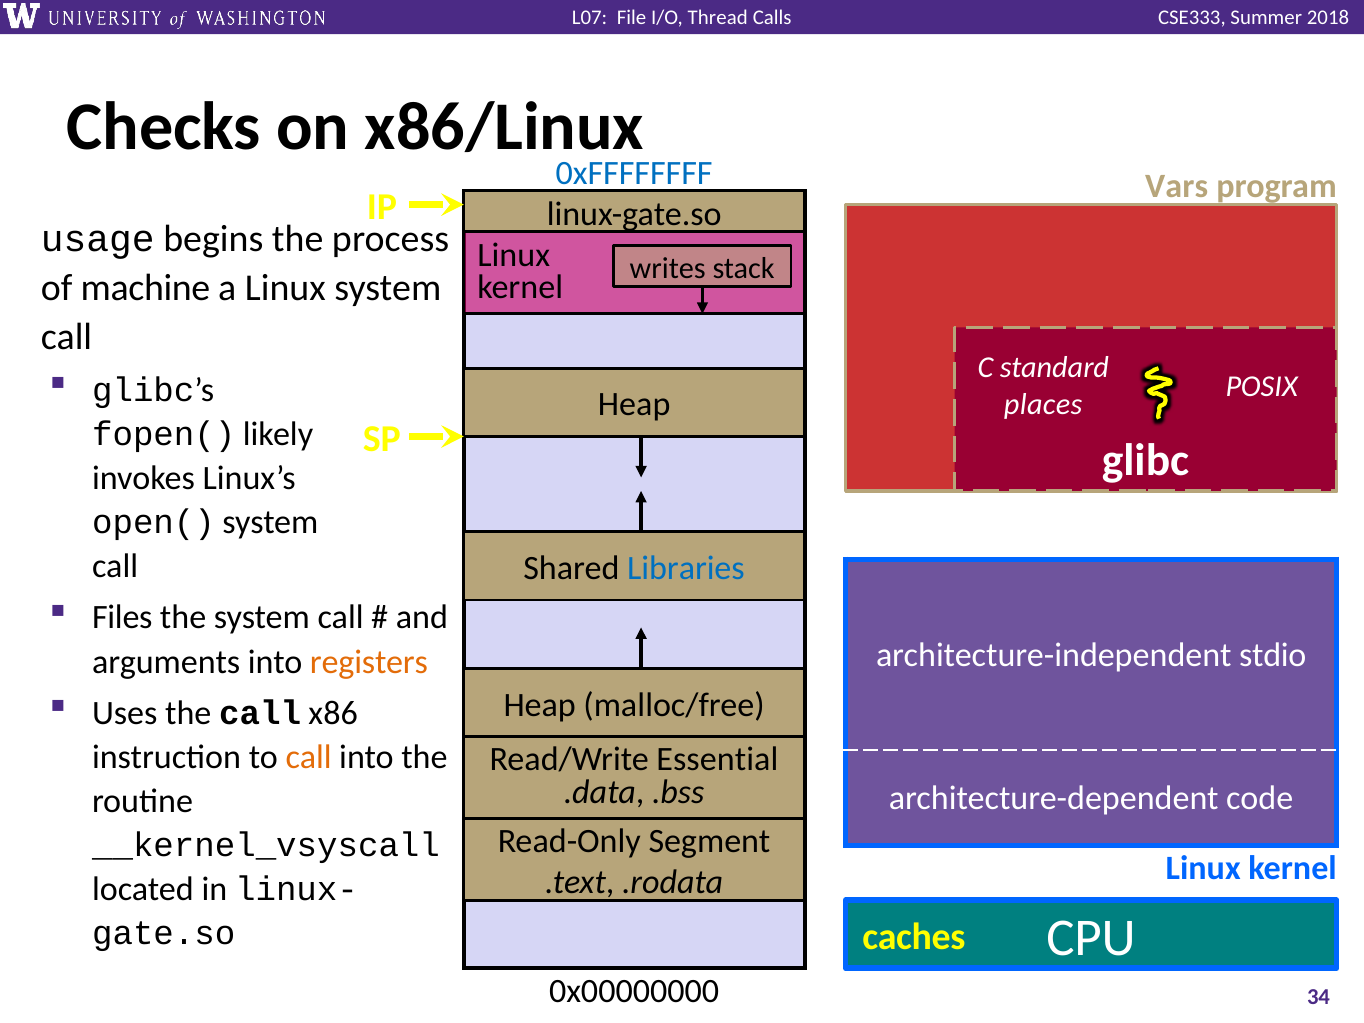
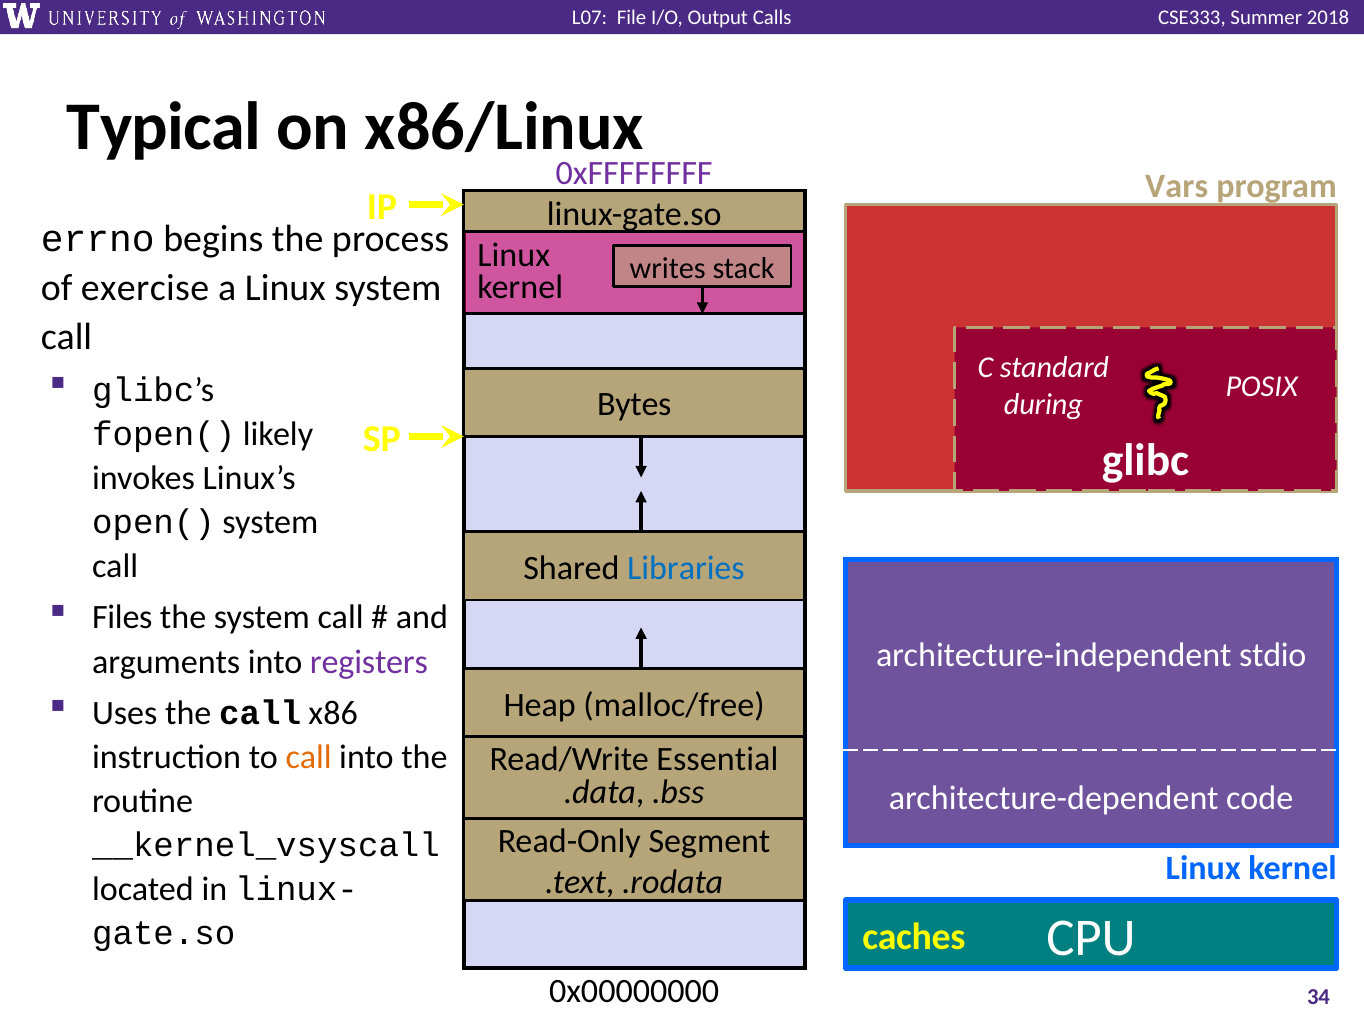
Thread: Thread -> Output (718, 18)
Checks: Checks -> Typical (164, 127)
0xFFFFFFFF colour: blue -> purple (634, 173)
usage: usage -> errno (98, 239)
machine: machine -> exercise (145, 288)
Heap: Heap -> Bytes (634, 405)
places: places -> during (1043, 404)
registers colour: orange -> purple (369, 662)
